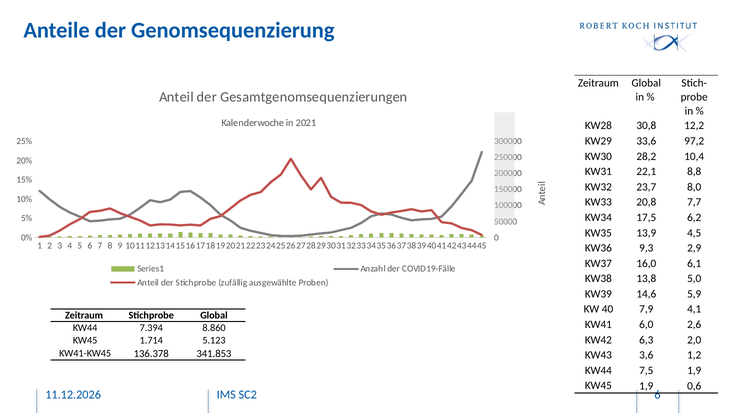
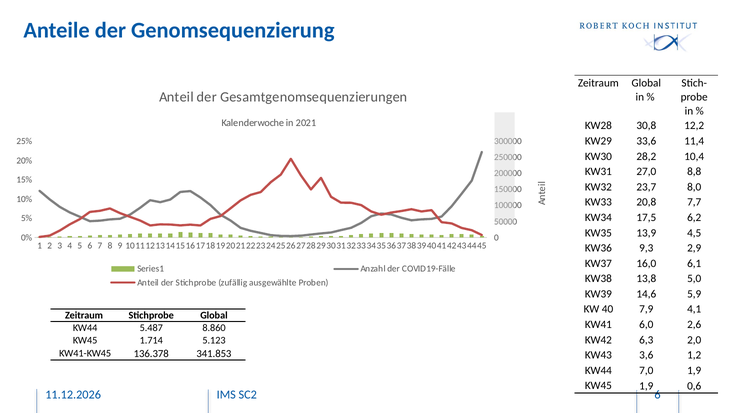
97,2: 97,2 -> 11,4 (694, 141)
22,1: 22,1 -> 27,0 (646, 172)
7.394: 7.394 -> 5.487 (151, 328)
7,5: 7,5 -> 7,0 (646, 371)
